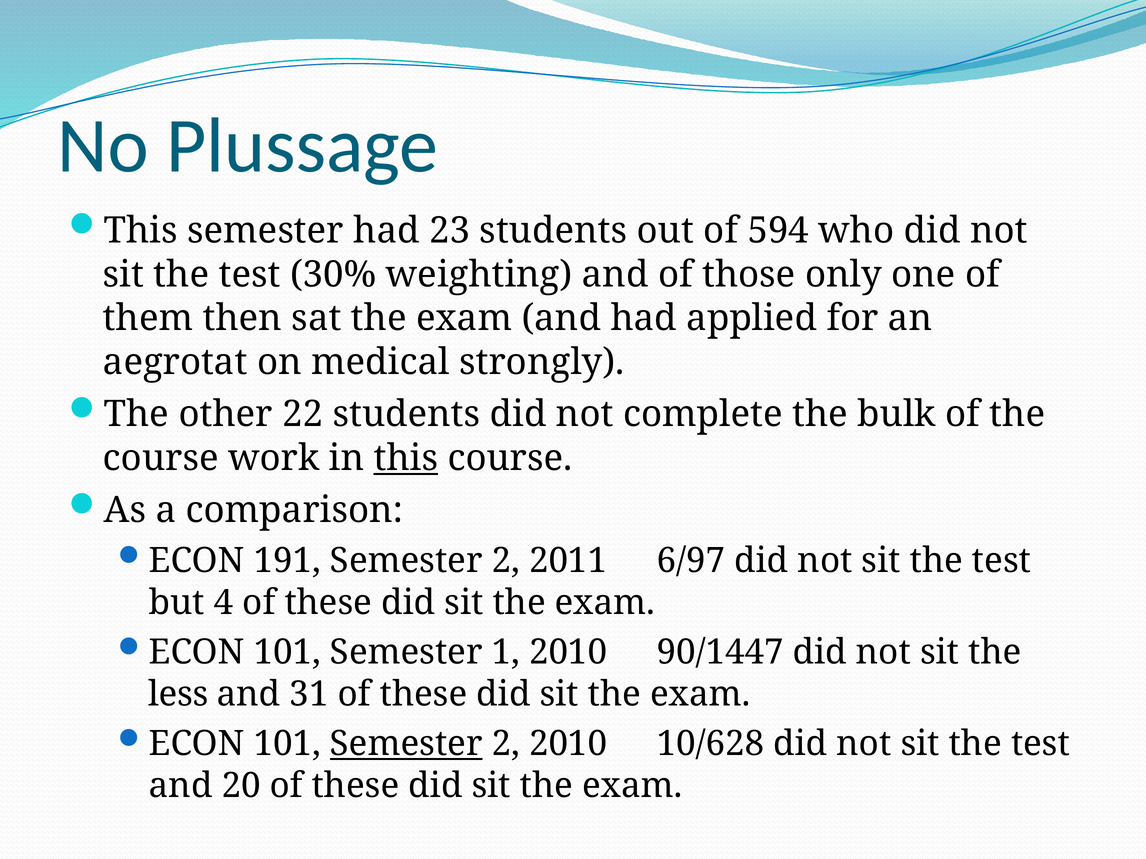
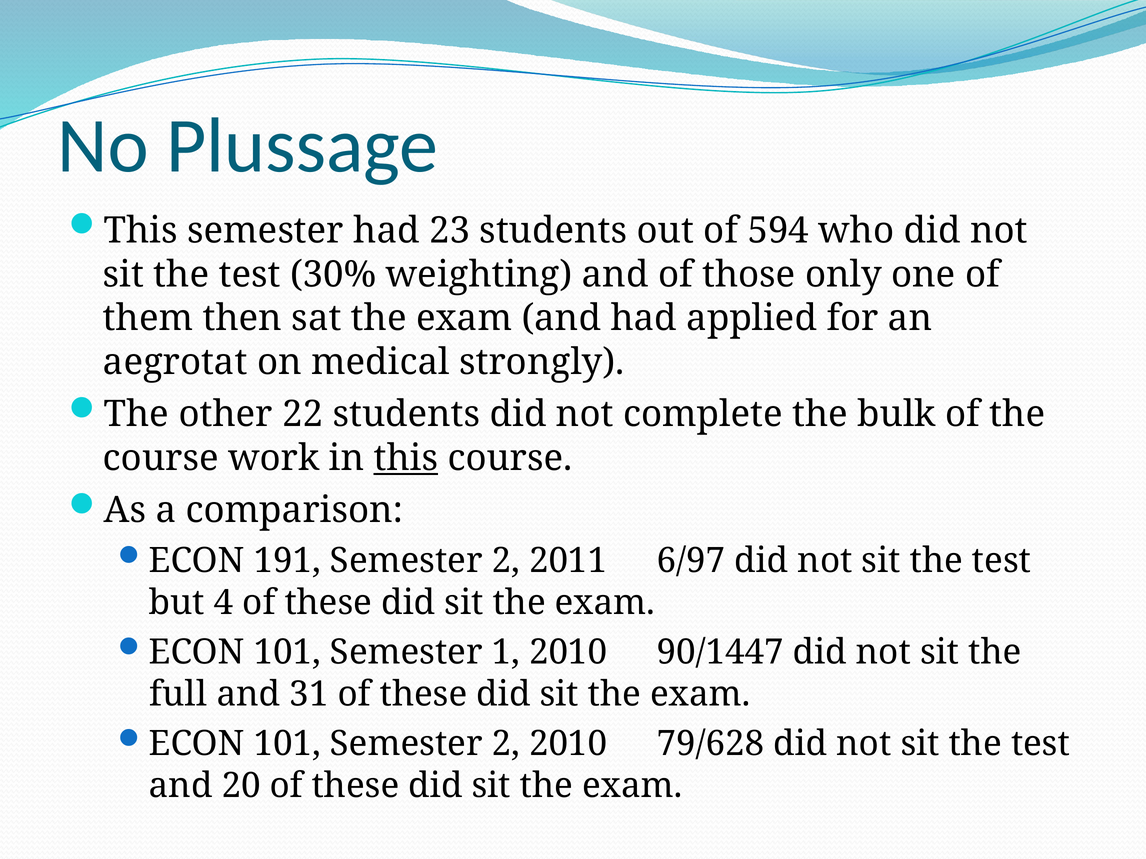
less: less -> full (178, 695)
Semester underline: present -> none (406, 744)
10/628: 10/628 -> 79/628 (710, 744)
